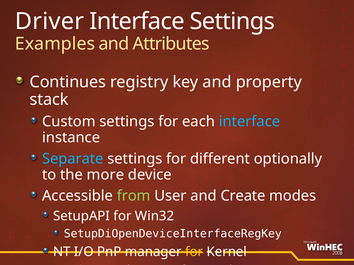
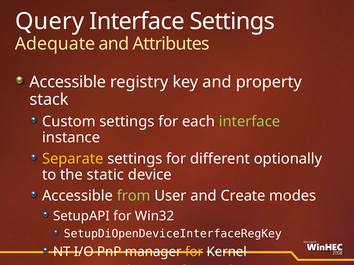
Driver: Driver -> Query (50, 21)
Examples: Examples -> Adequate (55, 44)
Continues: Continues -> Accessible (68, 82)
interface colour: light blue -> light green (249, 122)
Separate colour: light blue -> yellow (73, 159)
more: more -> static (105, 175)
